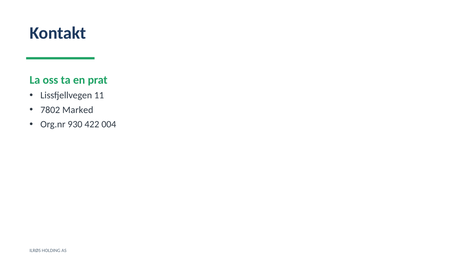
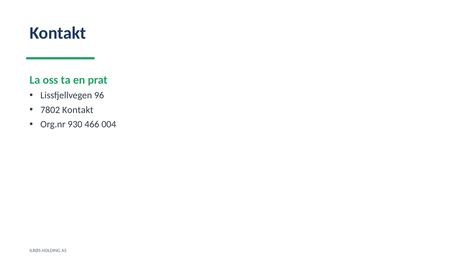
11: 11 -> 96 (99, 95)
7802 Marked: Marked -> Kontakt (78, 110)
422: 422 -> 466 (92, 124)
